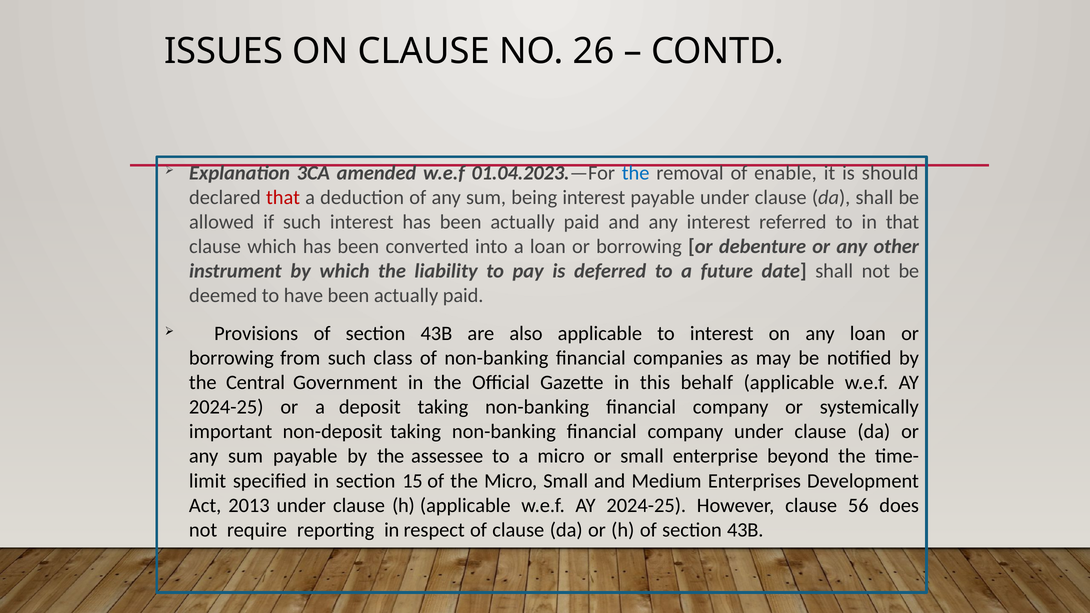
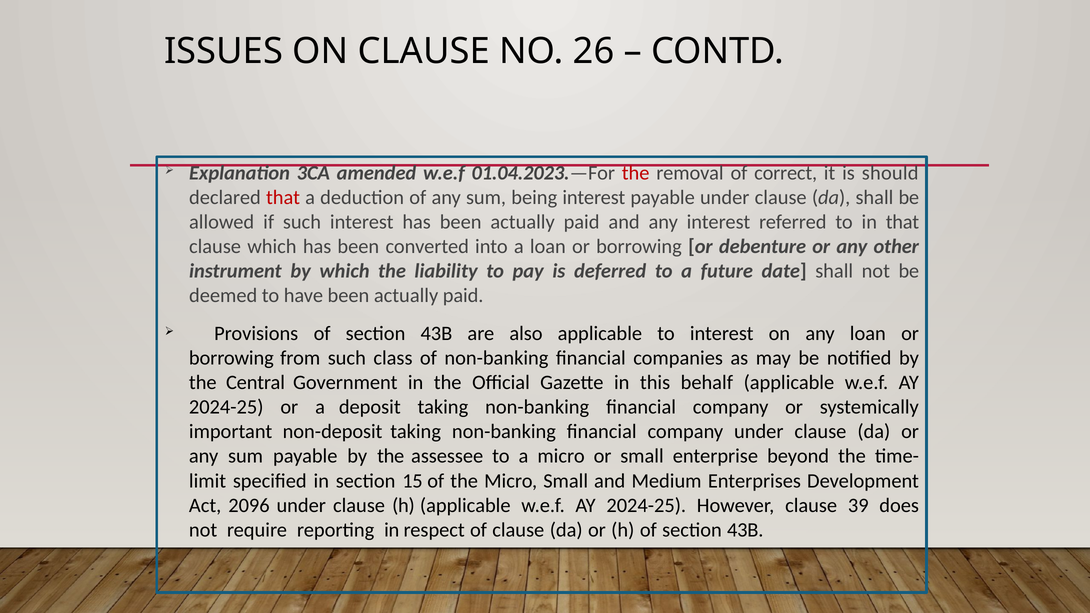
the colour: blue -> red (636, 173)
enable: enable -> correct (786, 173)
2013: 2013 -> 2096 (249, 505)
56: 56 -> 39 (858, 505)
